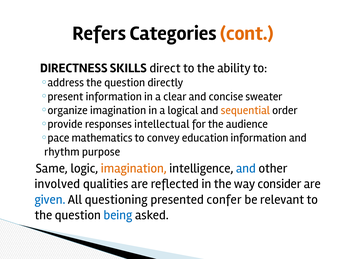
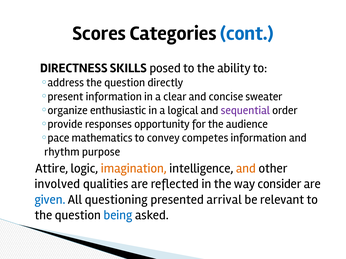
Refers: Refers -> Scores (99, 33)
cont colour: orange -> blue (247, 33)
direct: direct -> posed (165, 68)
imagination: imagination -> enthusiastic (118, 110)
sequential colour: orange -> purple (245, 110)
intellectual: intellectual -> opportunity (162, 124)
education: education -> competes (205, 138)
Same: Same -> Attire (52, 169)
and colour: blue -> orange (246, 169)
confer: confer -> arrival (224, 200)
